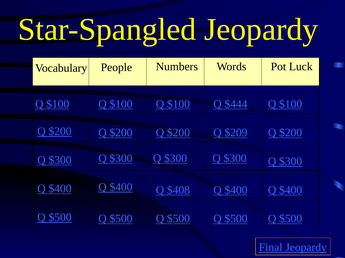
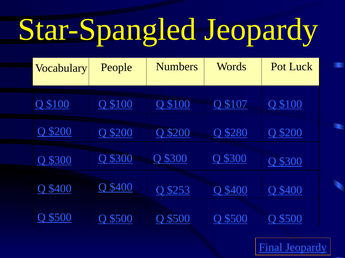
$444: $444 -> $107 (236, 104)
$209: $209 -> $280 (236, 133)
$408: $408 -> $253 (178, 191)
